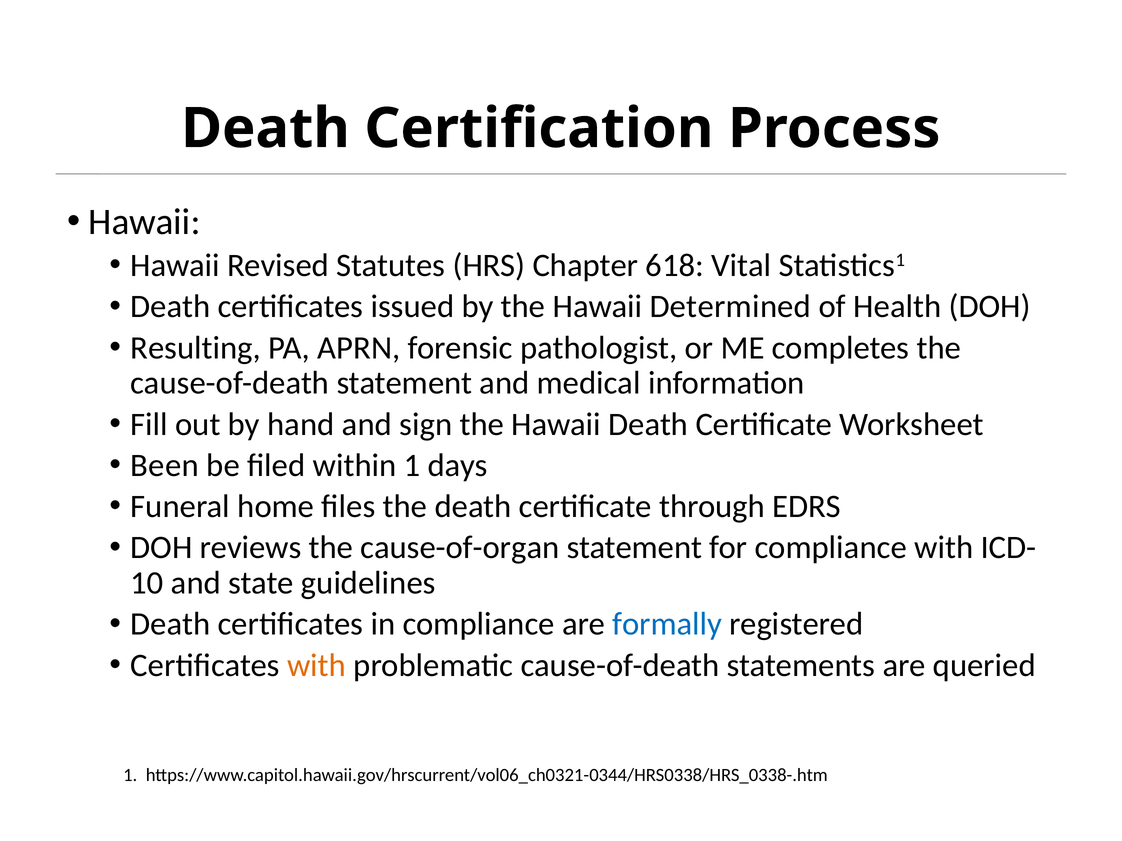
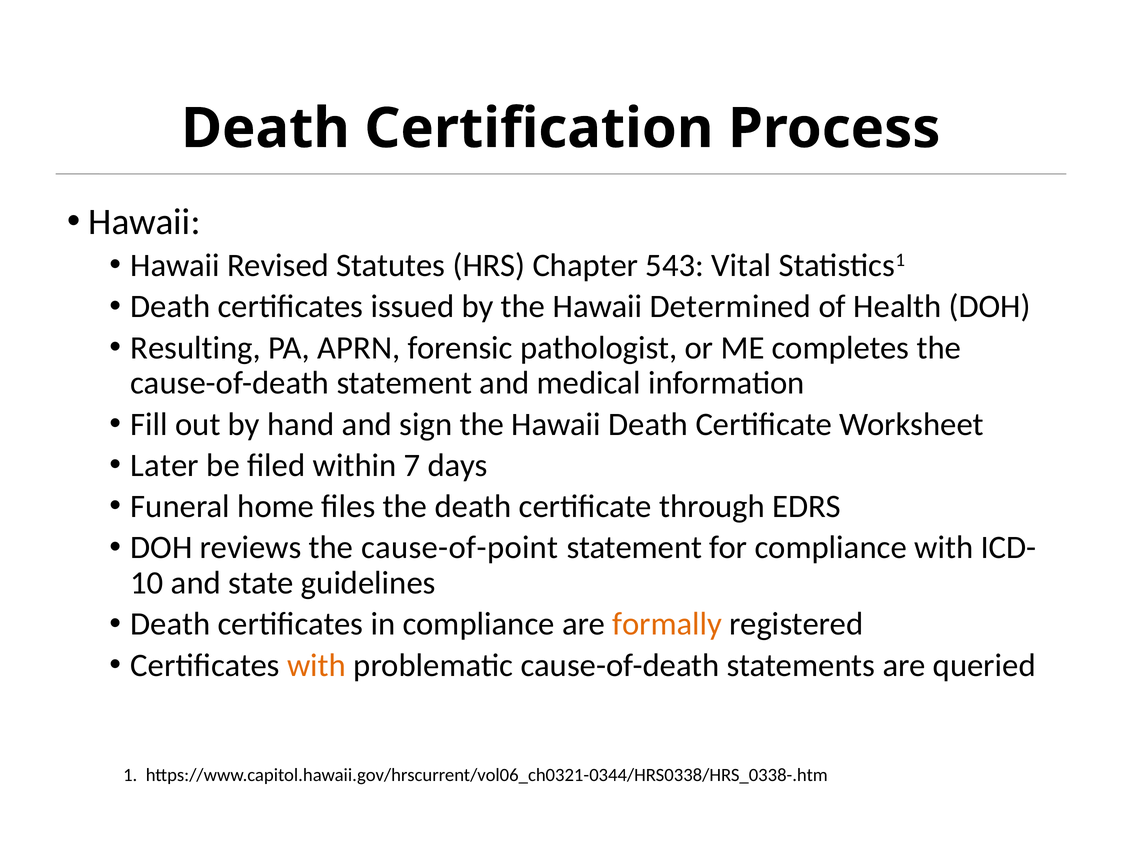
618: 618 -> 543 (675, 266)
Been: Been -> Later (165, 466)
within 1: 1 -> 7 (412, 466)
cause-of-organ: cause-of-organ -> cause-of-point (460, 548)
formally colour: blue -> orange (667, 624)
